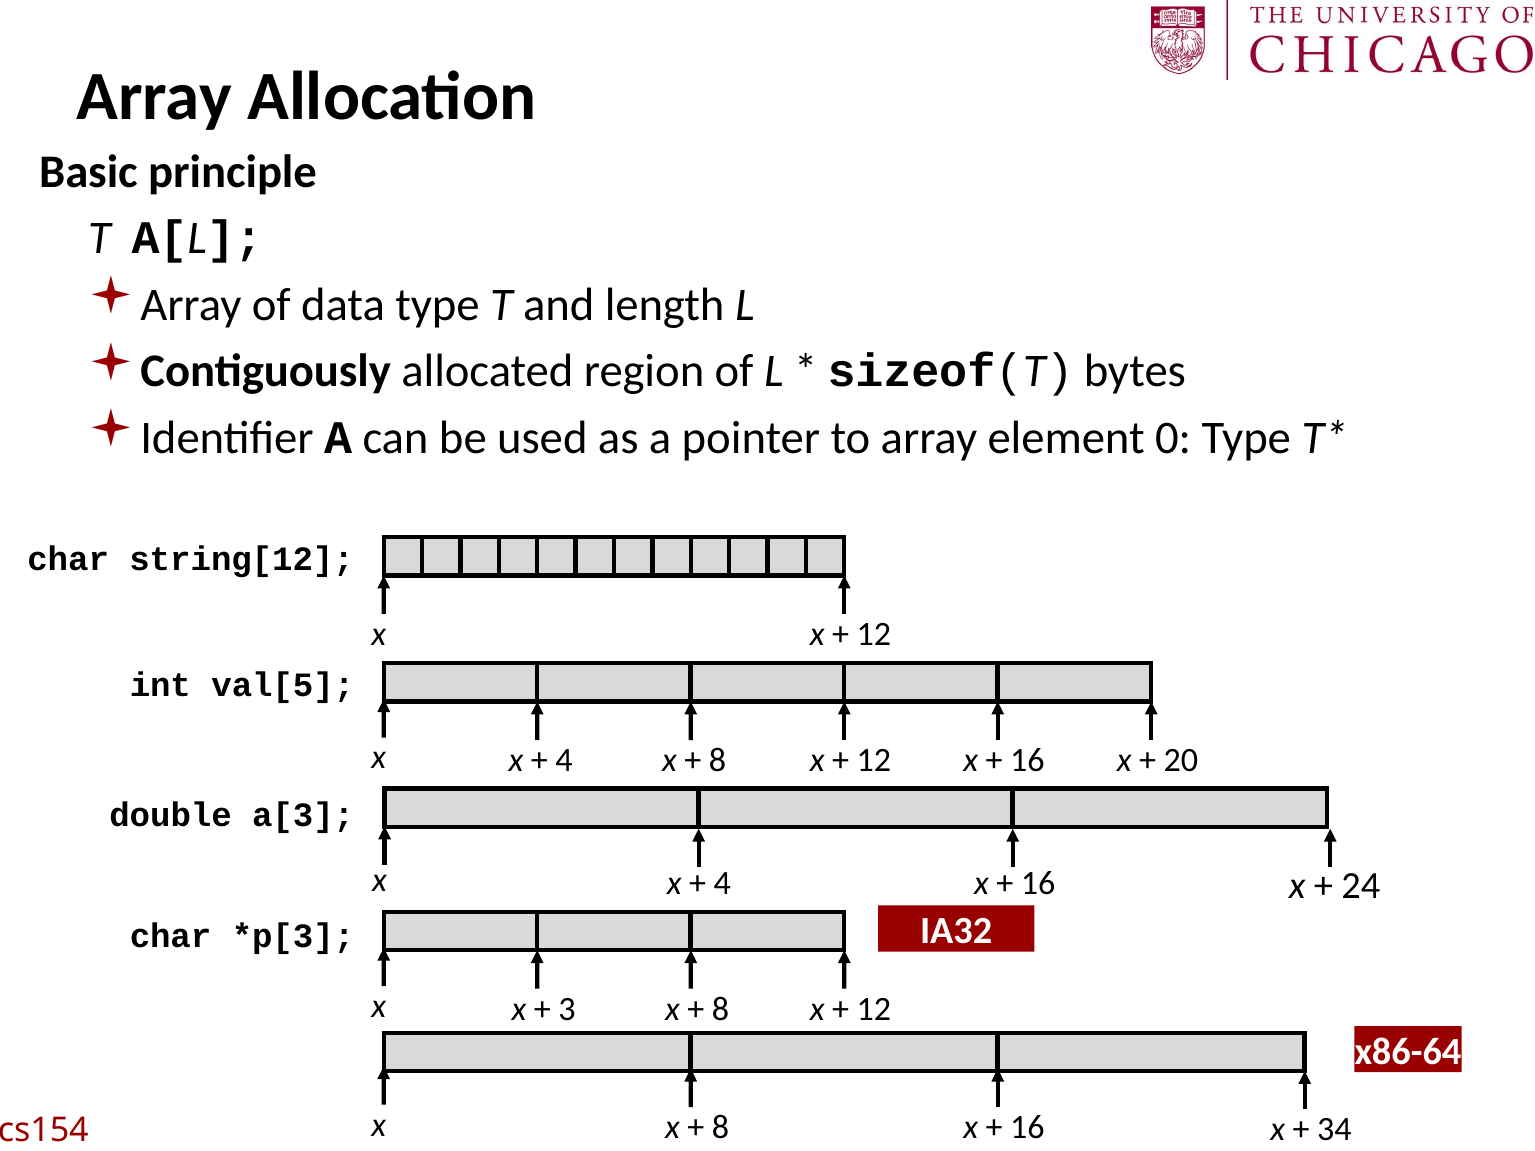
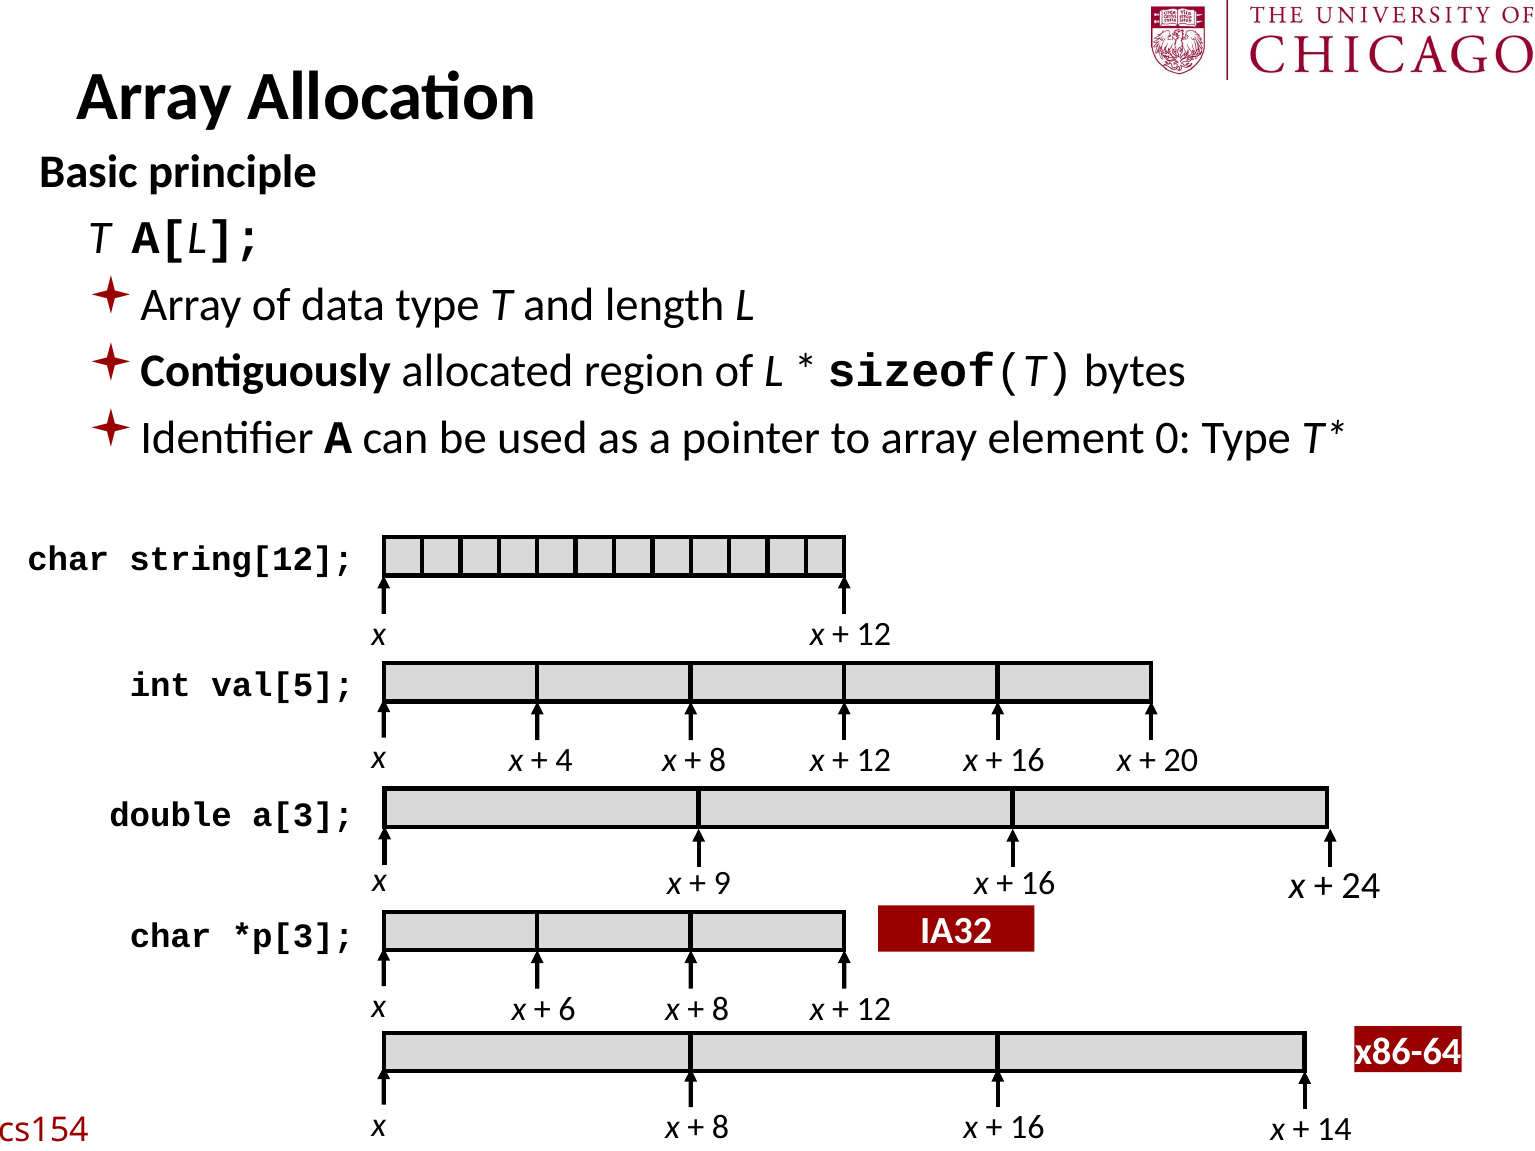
4: 4 -> 9 (722, 883)
3: 3 -> 6 (567, 1009)
34: 34 -> 14 (1334, 1130)
